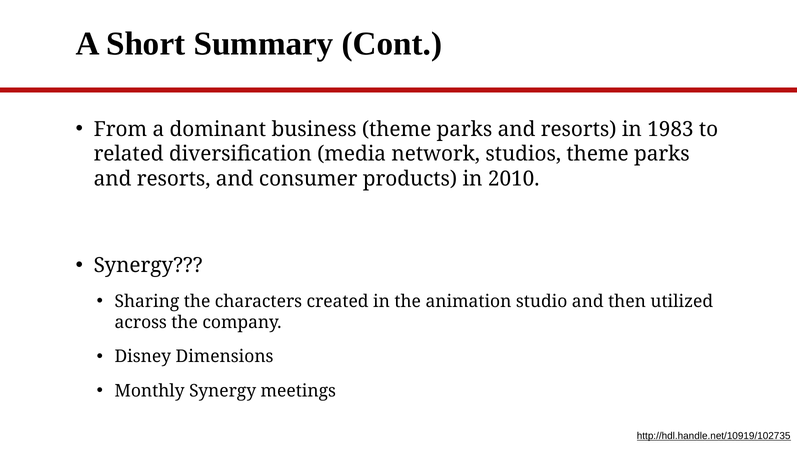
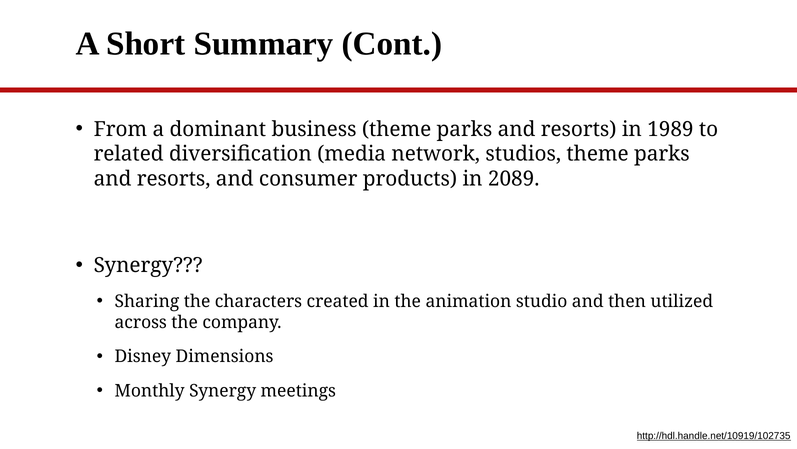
1983: 1983 -> 1989 (670, 129)
2010: 2010 -> 2089 (514, 179)
